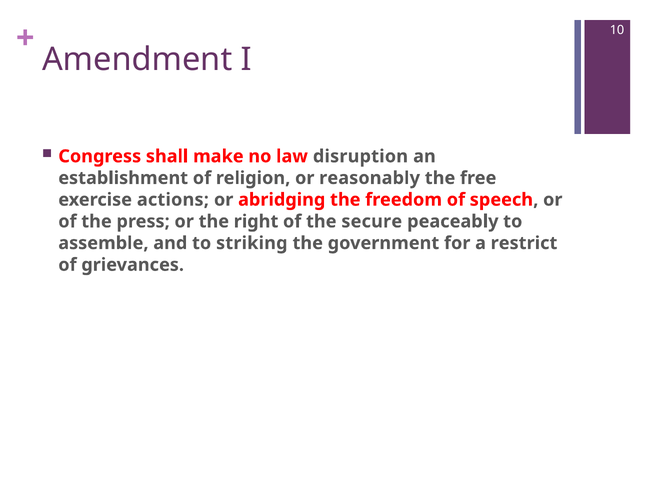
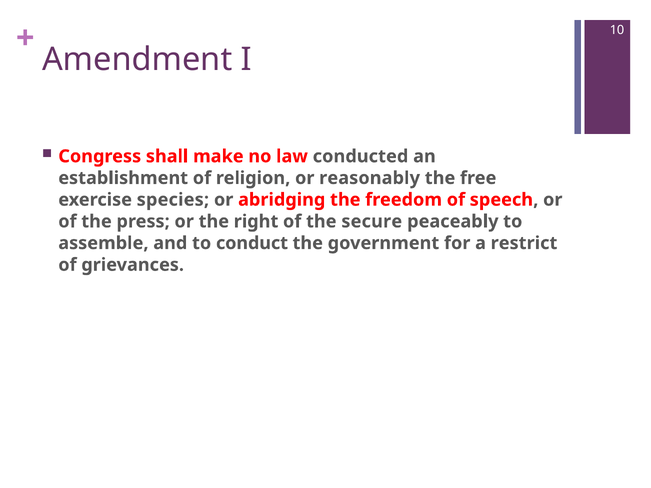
disruption: disruption -> conducted (361, 156)
actions: actions -> species (173, 200)
striking: striking -> conduct (252, 243)
